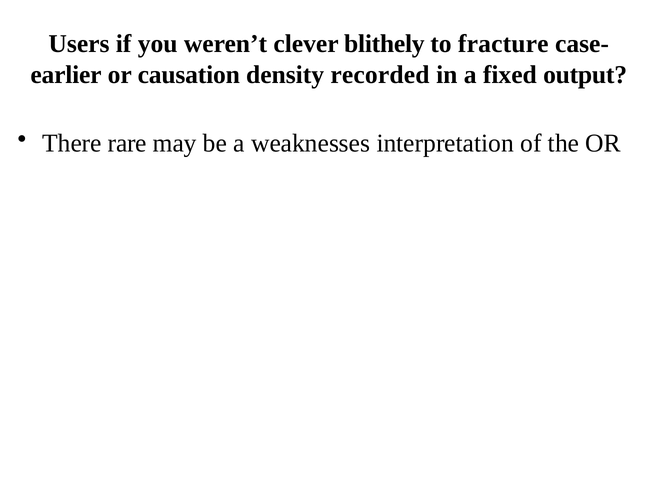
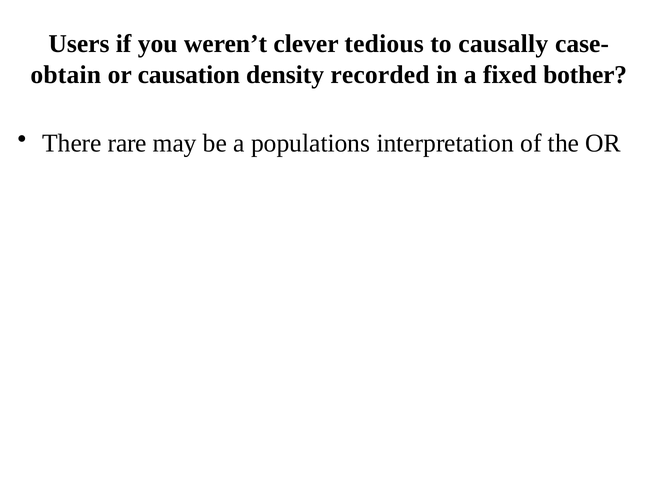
blithely: blithely -> tedious (384, 44)
fracture: fracture -> causally (503, 44)
earlier: earlier -> obtain (66, 75)
output: output -> bother (585, 75)
weaknesses: weaknesses -> populations (311, 143)
